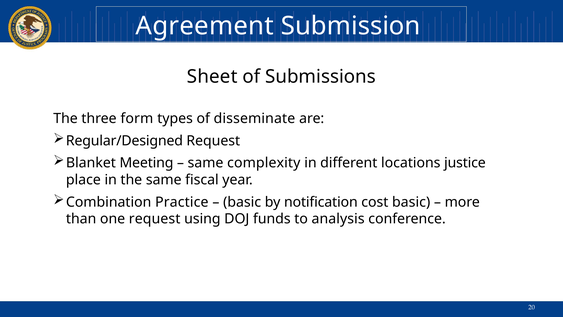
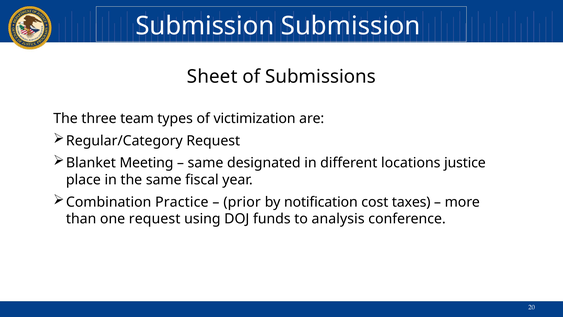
Agreement: Agreement -> Submission (205, 26)
form: form -> team (137, 118)
disseminate: disseminate -> victimization (255, 118)
Regular/Designed: Regular/Designed -> Regular/Category (124, 141)
complexity: complexity -> designated (264, 163)
basic: basic -> prior (242, 202)
cost basic: basic -> taxes (411, 202)
